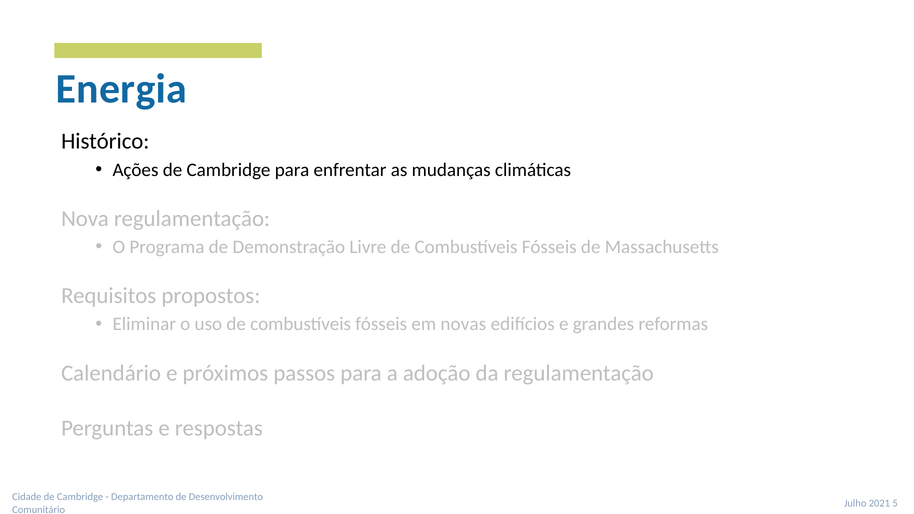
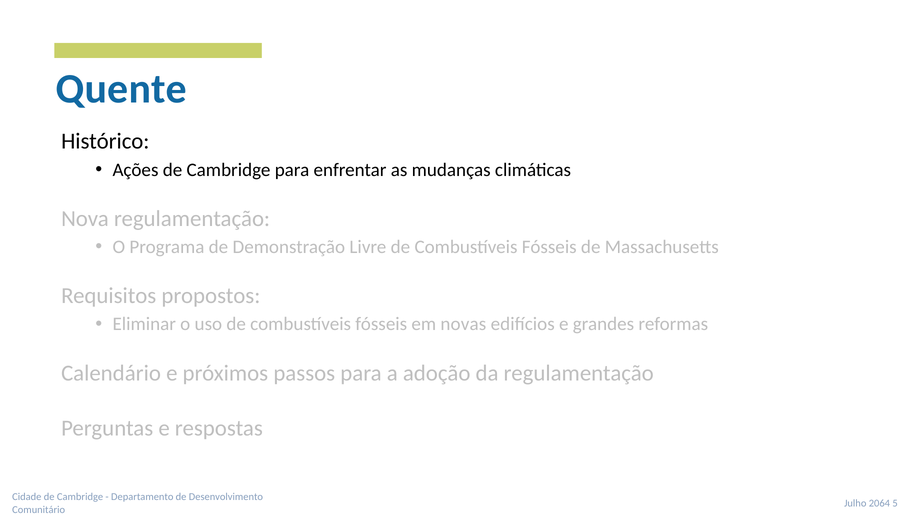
Energia: Energia -> Quente (121, 89)
2021: 2021 -> 2064 (879, 503)
